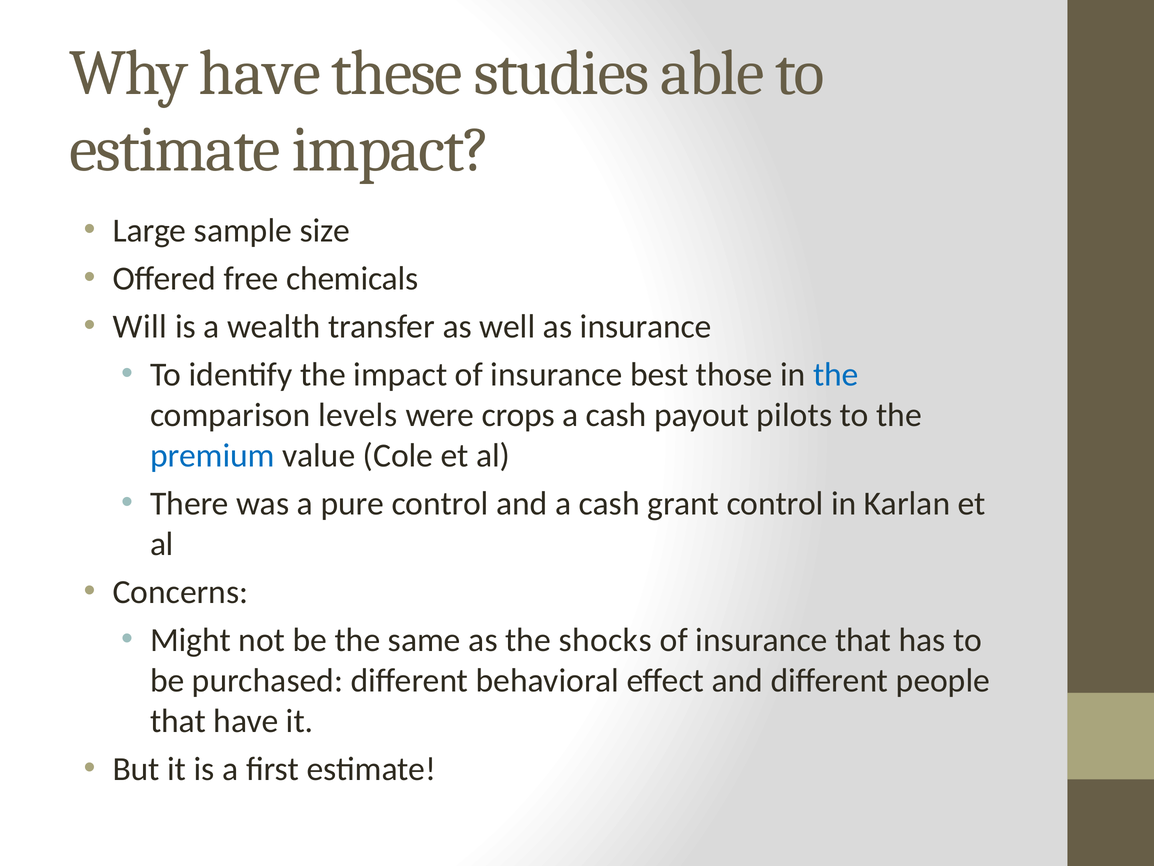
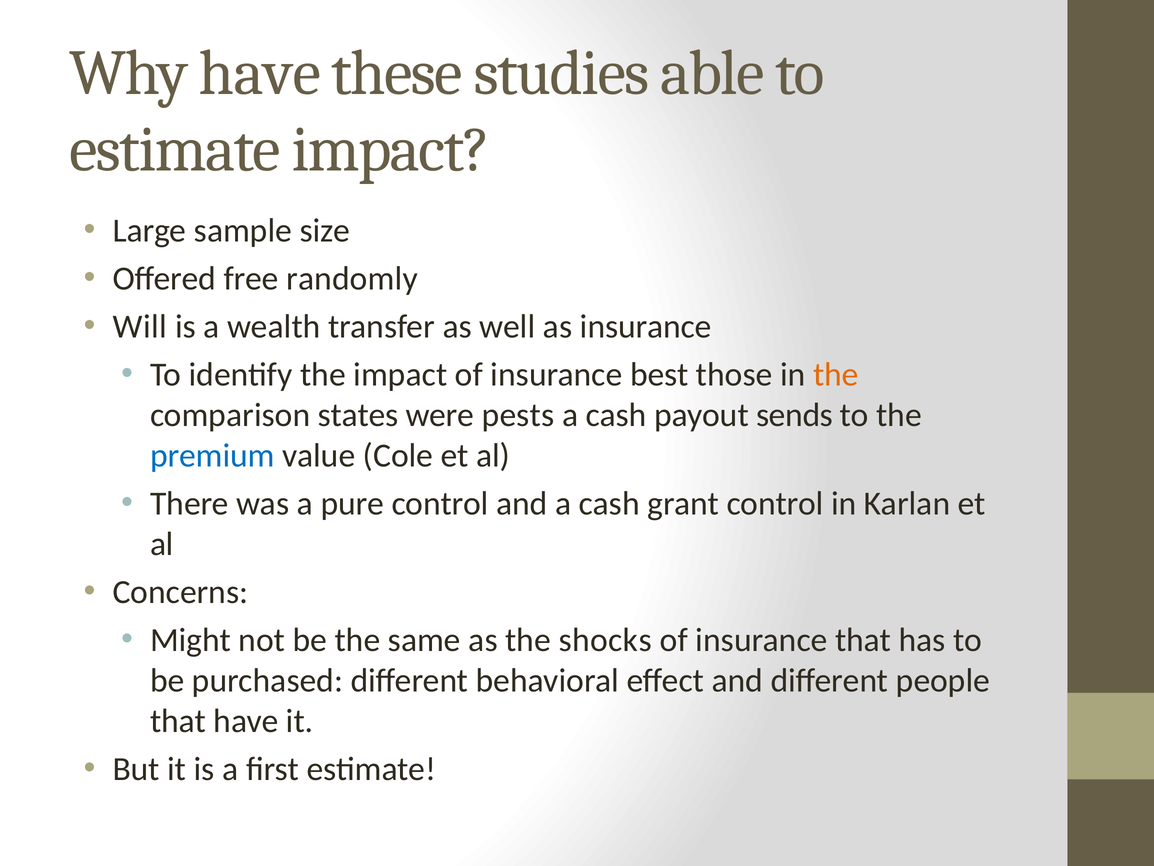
chemicals: chemicals -> randomly (352, 278)
the colour: blue -> orange (836, 374)
levels: levels -> states (358, 415)
crops: crops -> pests (518, 415)
pilots: pilots -> sends (795, 415)
